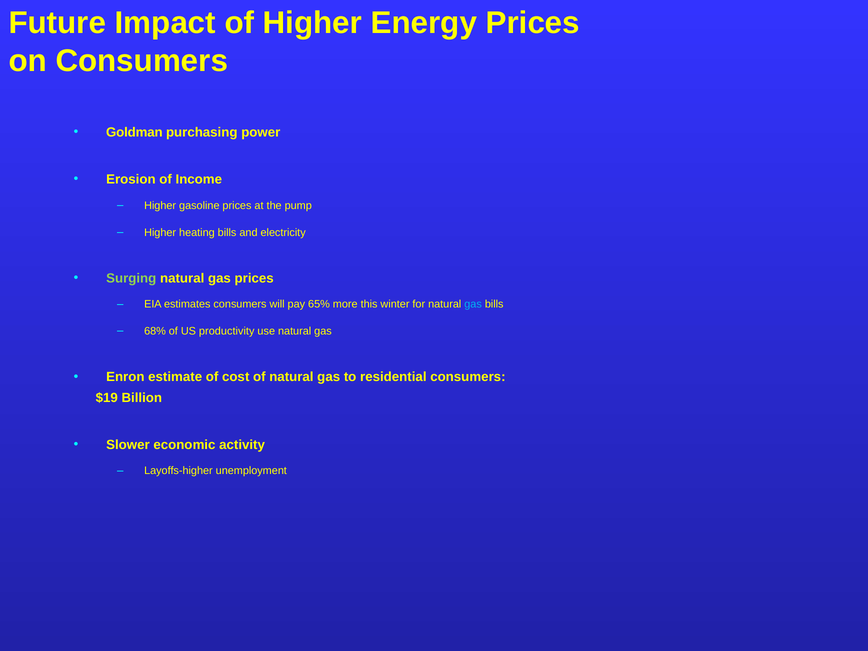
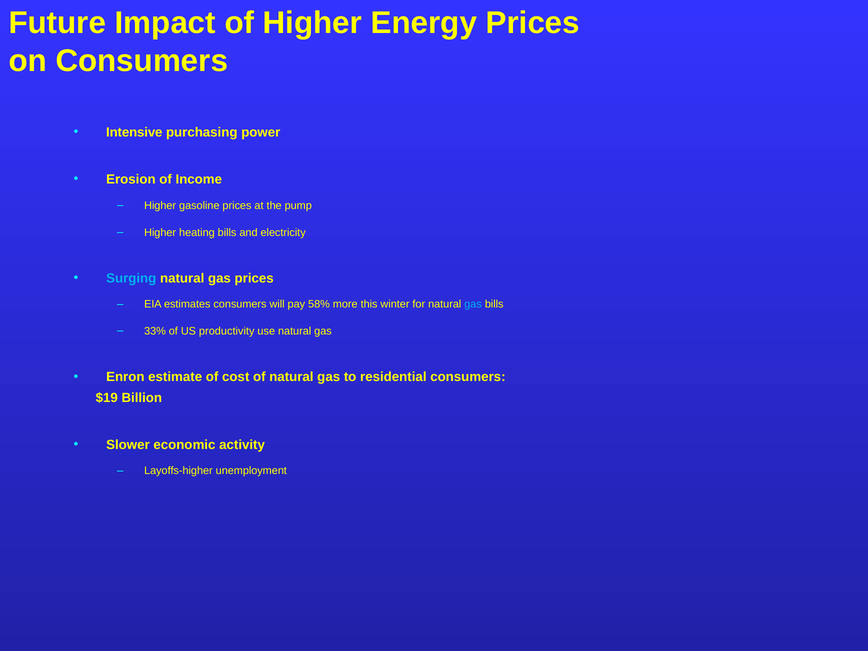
Goldman: Goldman -> Intensive (134, 132)
Surging colour: light green -> light blue (131, 278)
65%: 65% -> 58% (319, 304)
68%: 68% -> 33% (155, 331)
